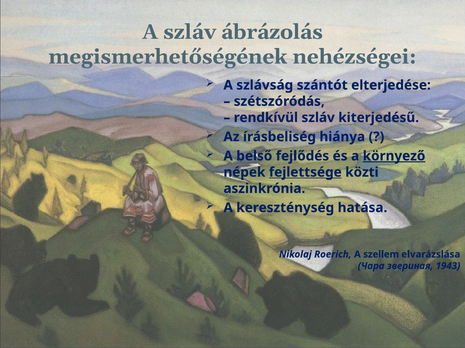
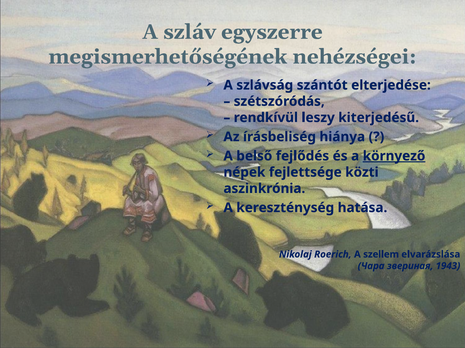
ábrázolás: ábrázolás -> egyszerre (272, 32)
rendkívül szláv: szláv -> leszy (318, 118)
fejlettsége underline: present -> none (305, 173)
